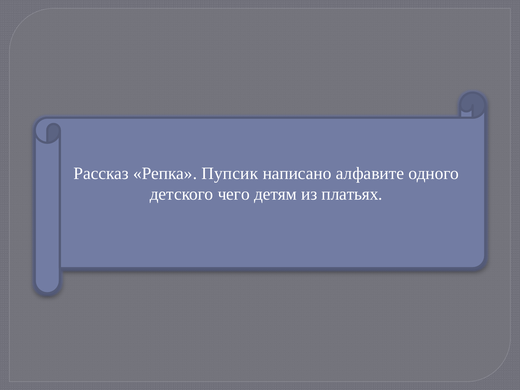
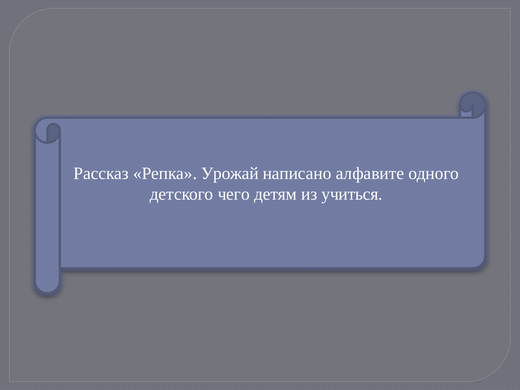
Пупсик: Пупсик -> Урожай (230, 173)
платьях: платьях -> учиться (352, 194)
